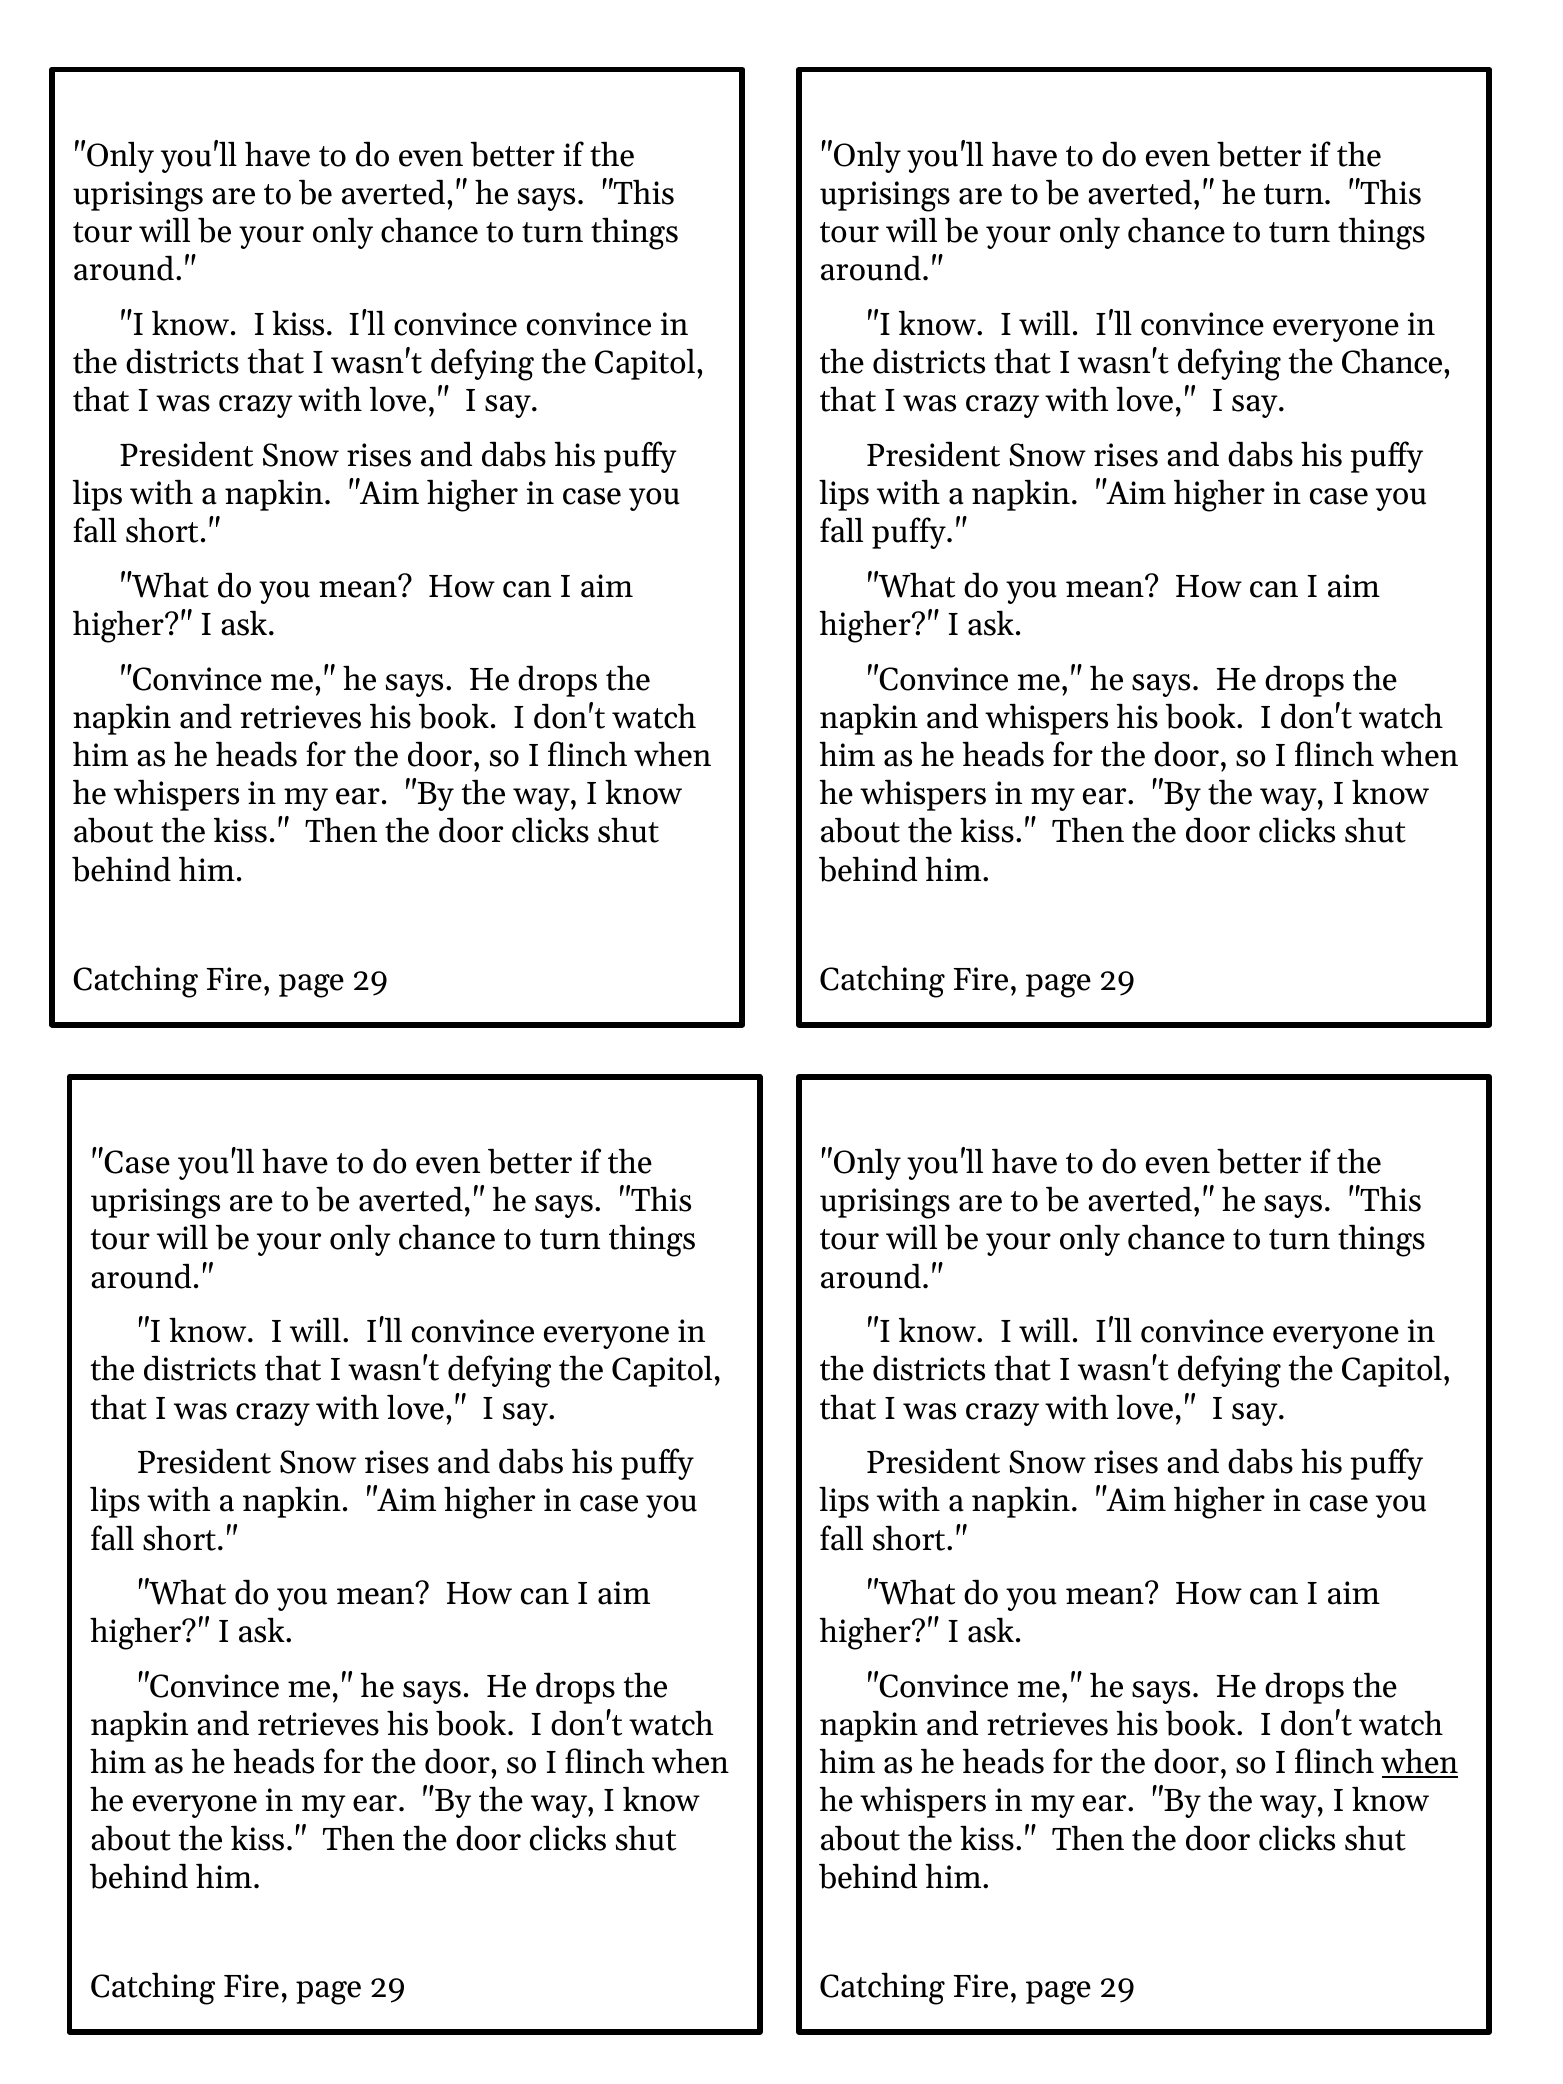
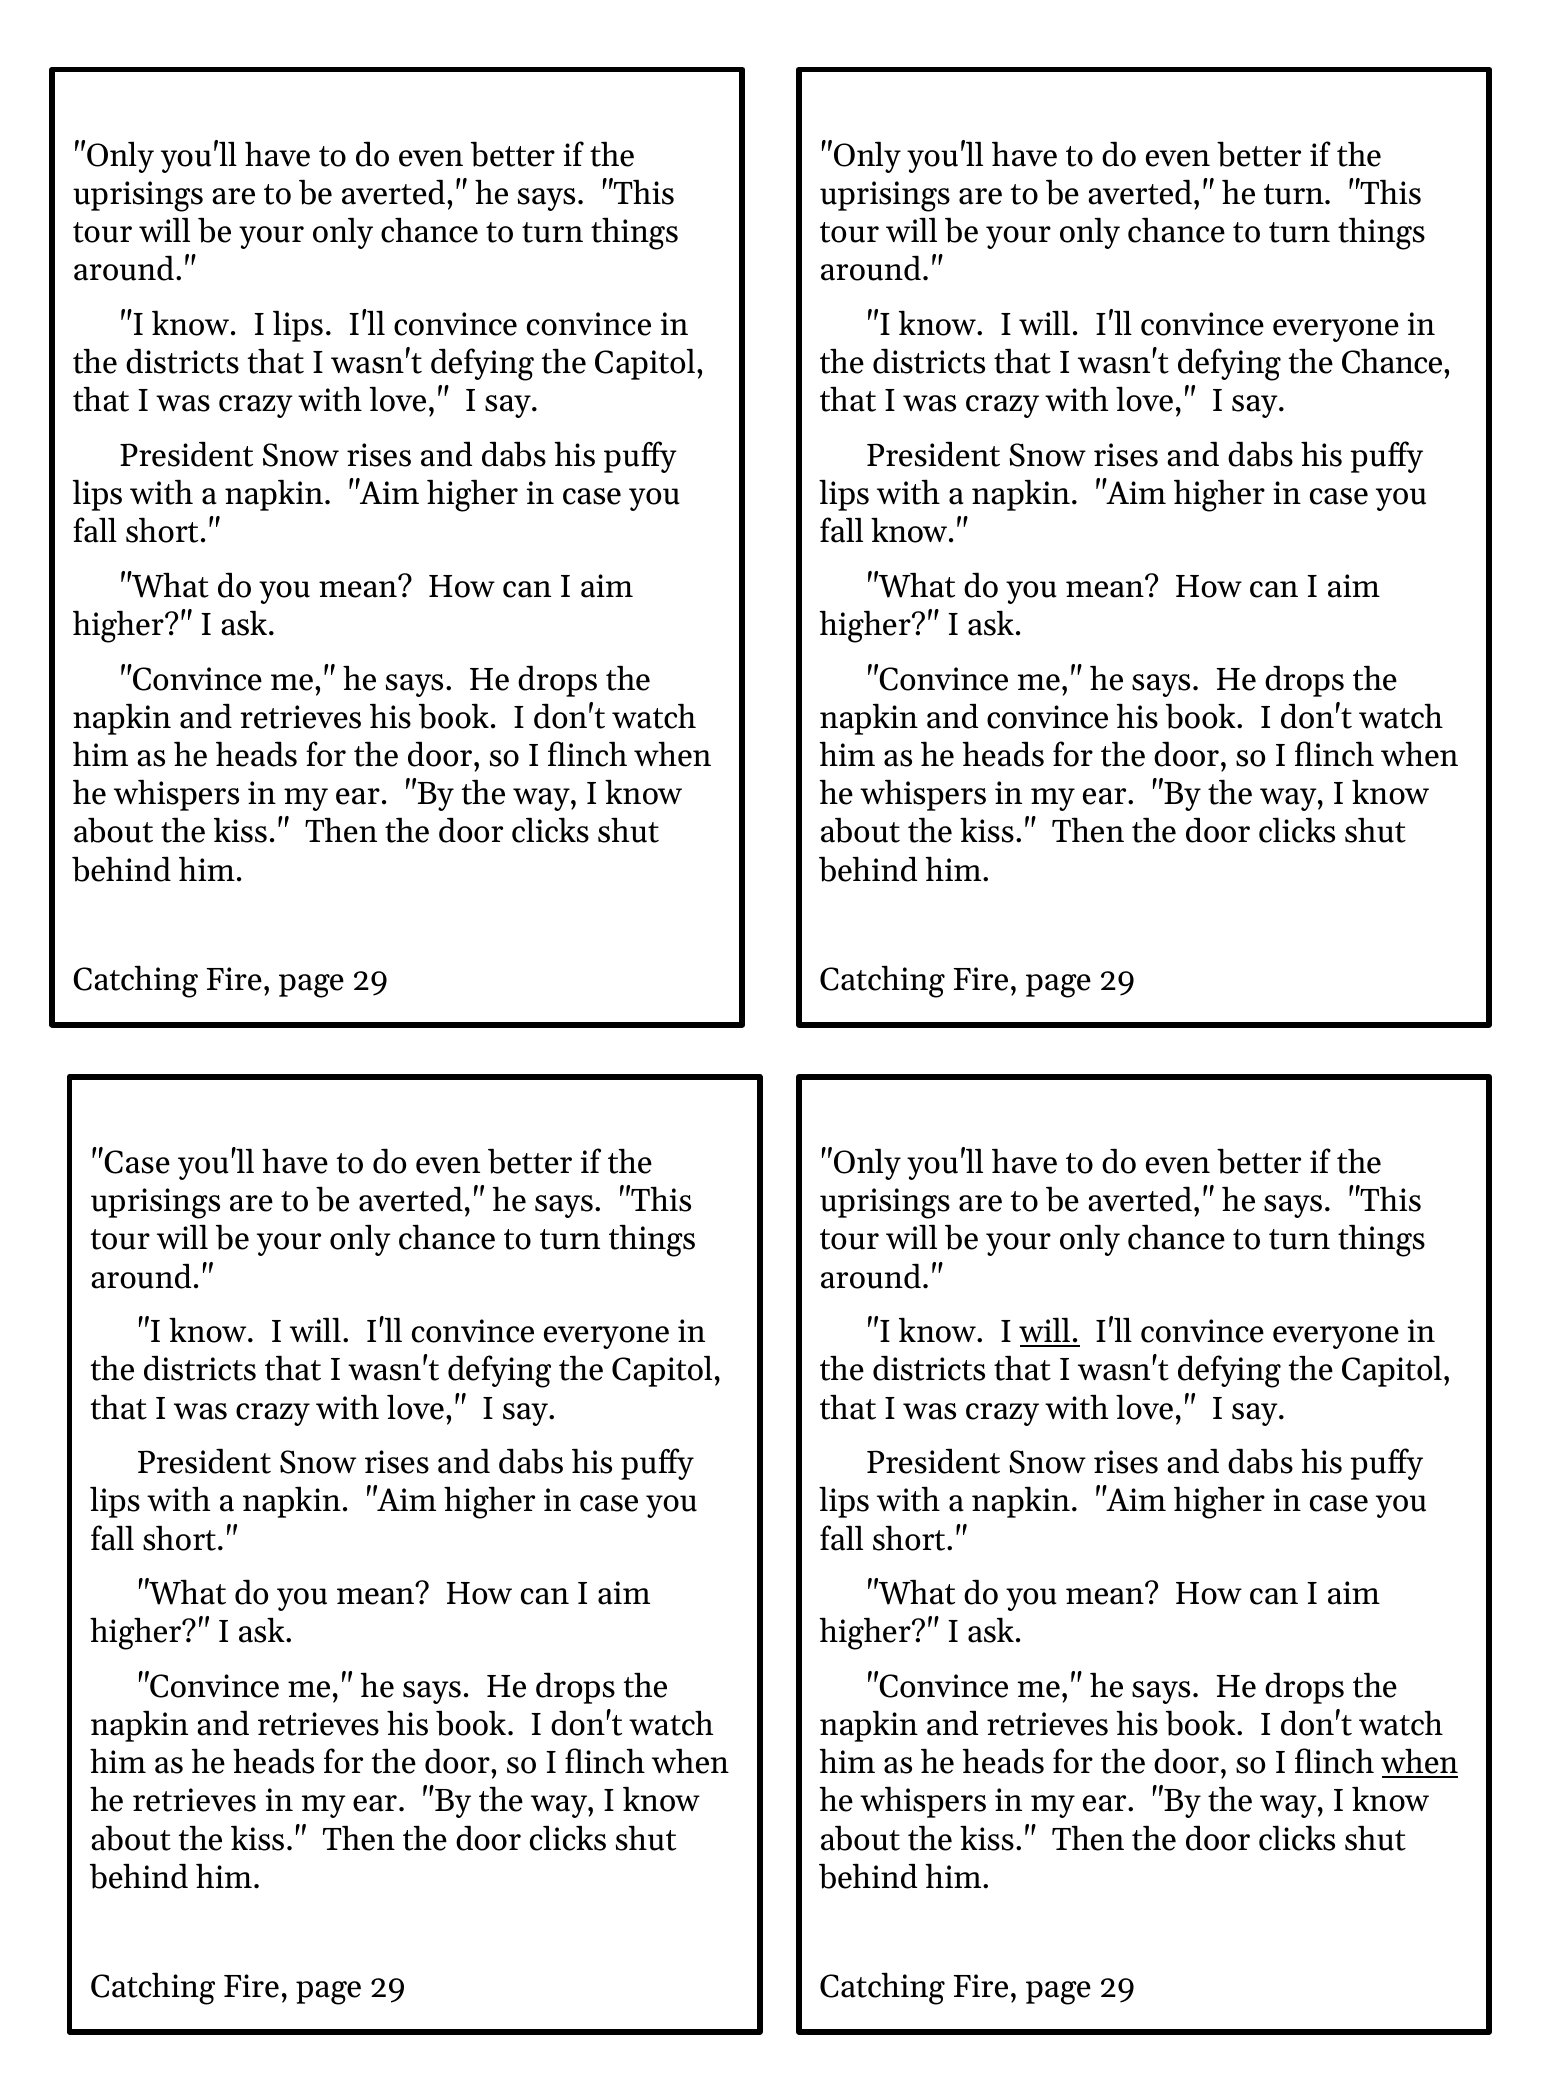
I kiss: kiss -> lips (303, 325)
fall puffy: puffy -> know (920, 532)
and whispers: whispers -> convince (1048, 718)
will underline: none -> present (1050, 1332)
he everyone: everyone -> retrieves (195, 1801)
